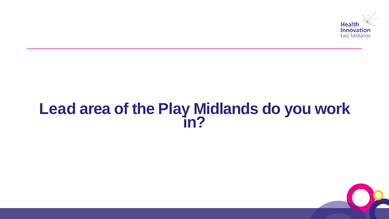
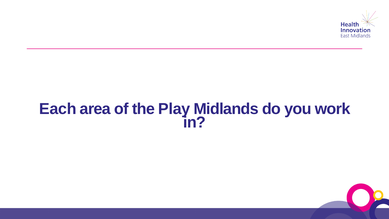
Lead: Lead -> Each (58, 109)
